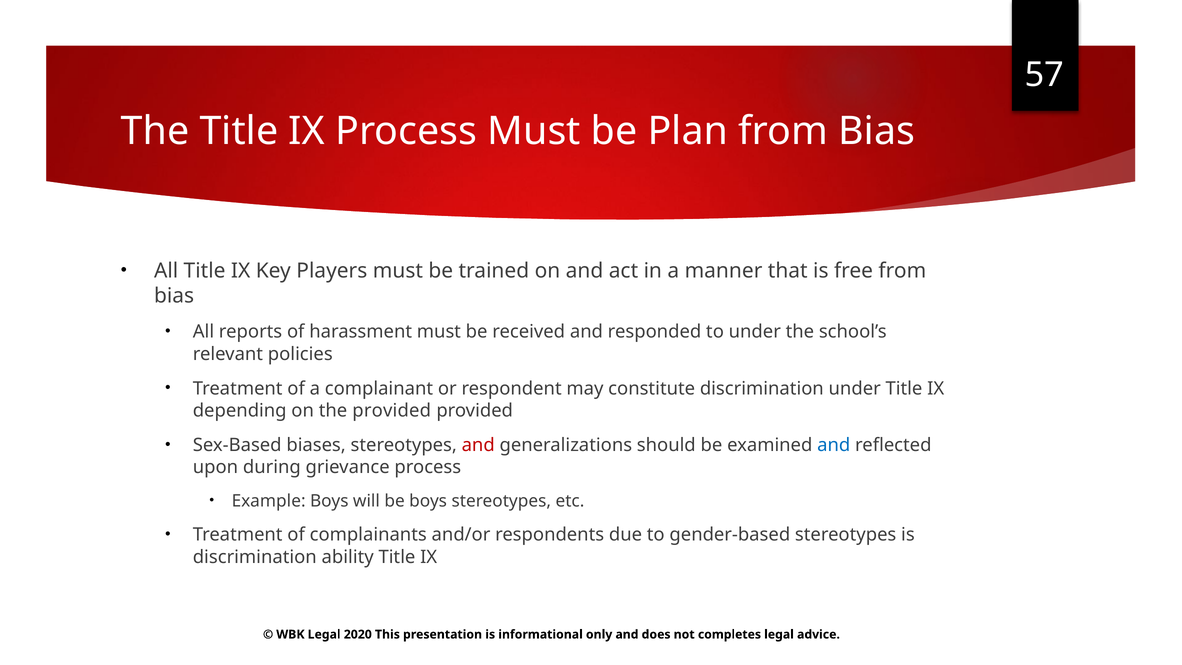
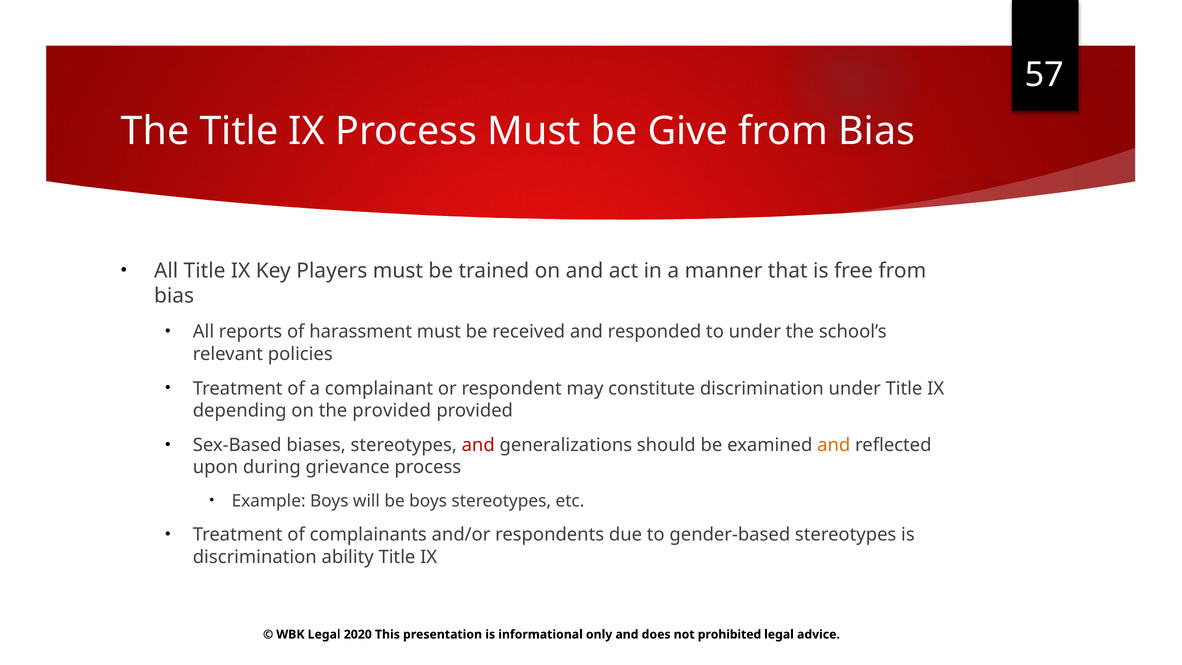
Plan: Plan -> Give (688, 131)
and colour: blue -> orange (834, 445)
completes: completes -> prohibited (729, 634)
